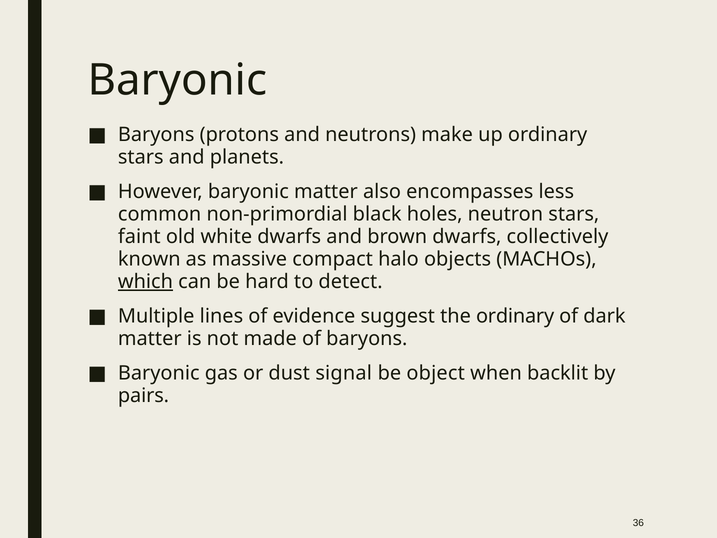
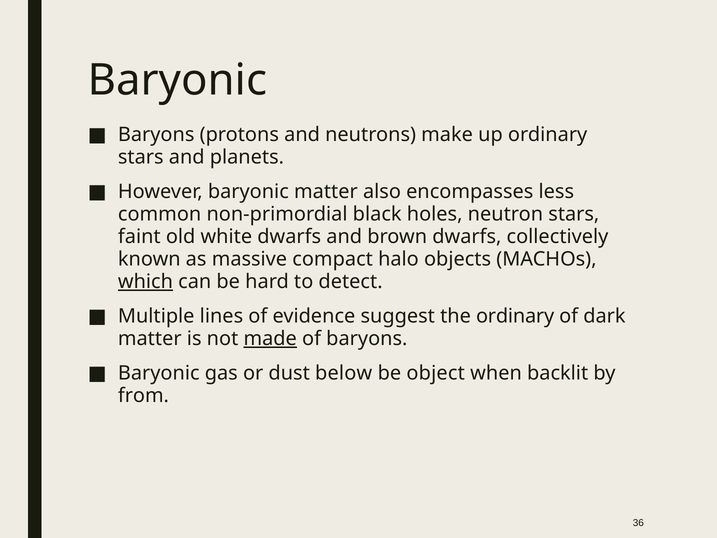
made underline: none -> present (270, 338)
signal: signal -> below (344, 373)
pairs: pairs -> from (143, 395)
